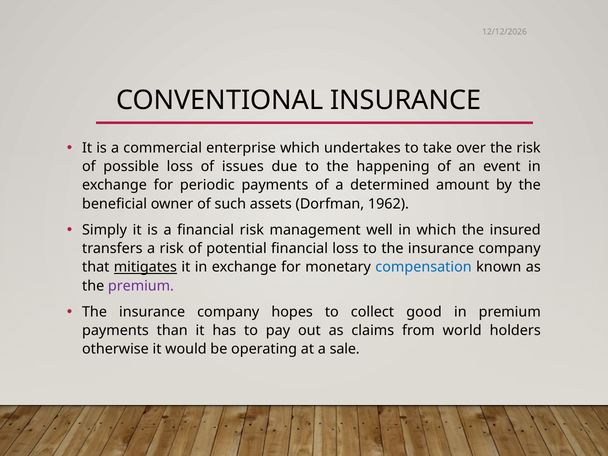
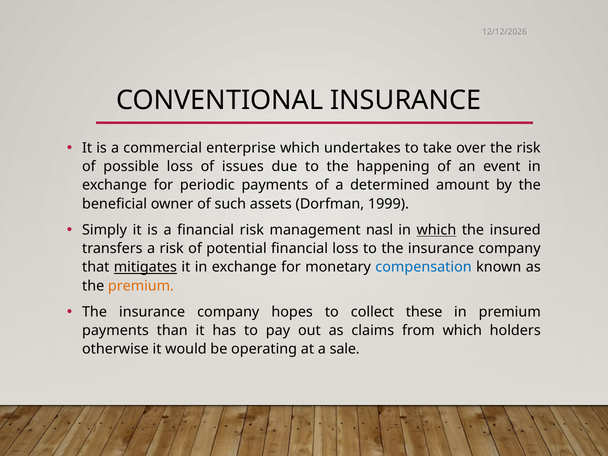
1962: 1962 -> 1999 (388, 204)
well: well -> nasl (380, 230)
which underline: none -> present (436, 230)
premium colour: purple -> orange (141, 286)
good: good -> these (424, 312)
from world: world -> which (462, 331)
